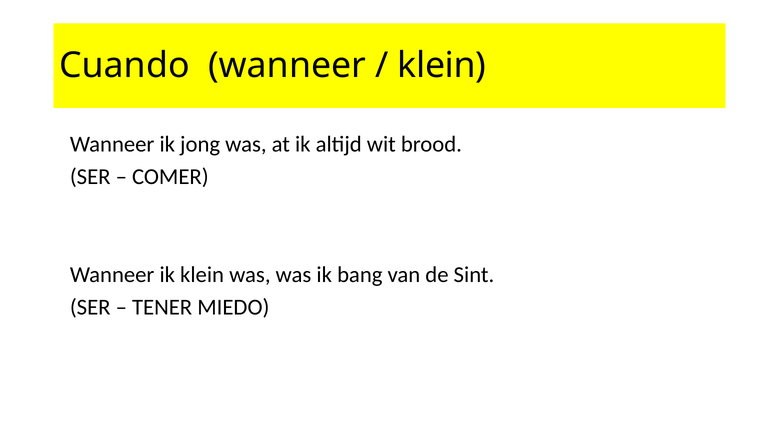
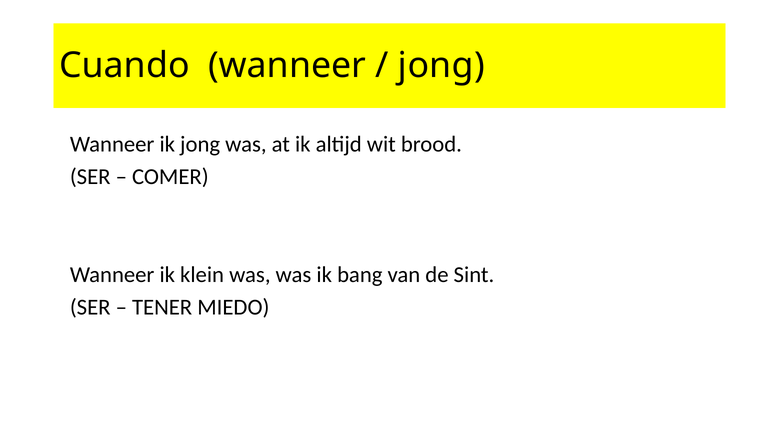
klein: klein -> jong (441, 65)
